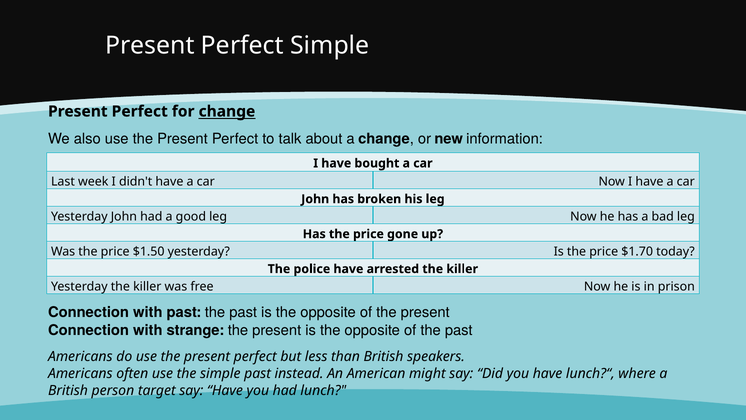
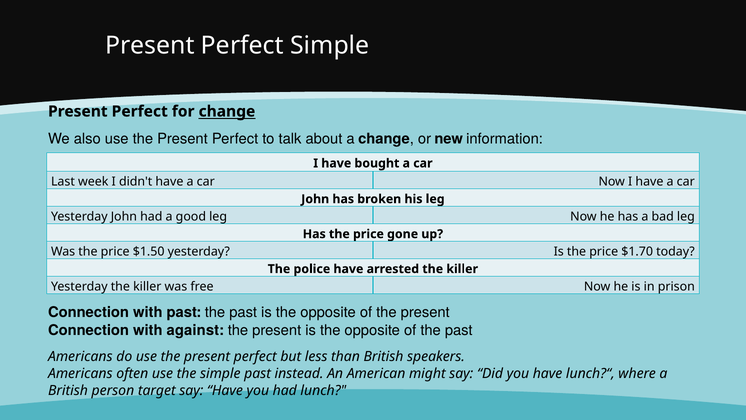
strange: strange -> against (195, 330)
